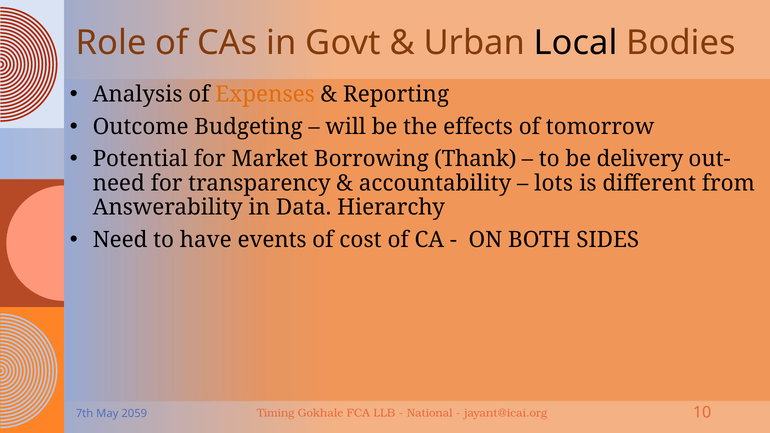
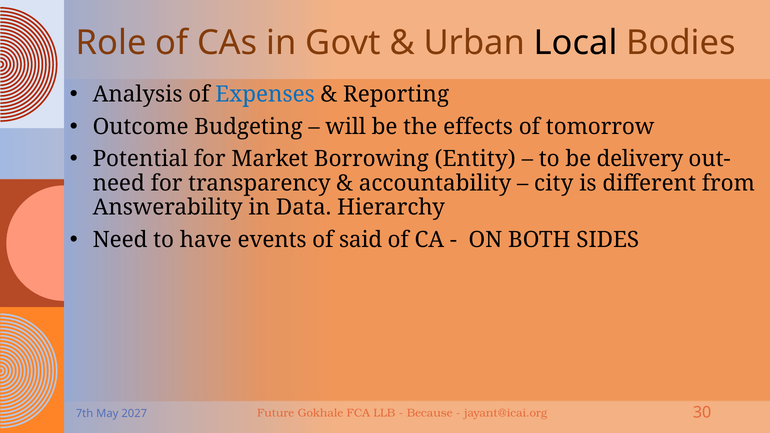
Expenses colour: orange -> blue (265, 94)
Thank: Thank -> Entity (475, 159)
lots: lots -> city (554, 183)
cost: cost -> said (361, 240)
Timing: Timing -> Future (276, 413)
National: National -> Because (430, 413)
10: 10 -> 30 (702, 413)
2059: 2059 -> 2027 (134, 414)
